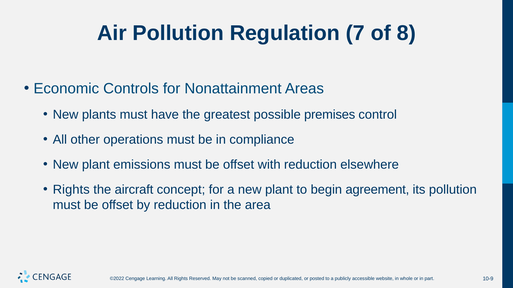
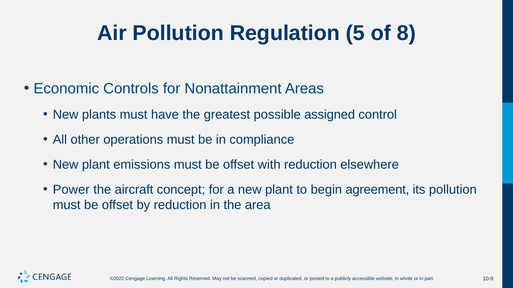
7: 7 -> 5 (355, 33)
premises: premises -> assigned (330, 115)
Rights: Rights -> Power (71, 190)
